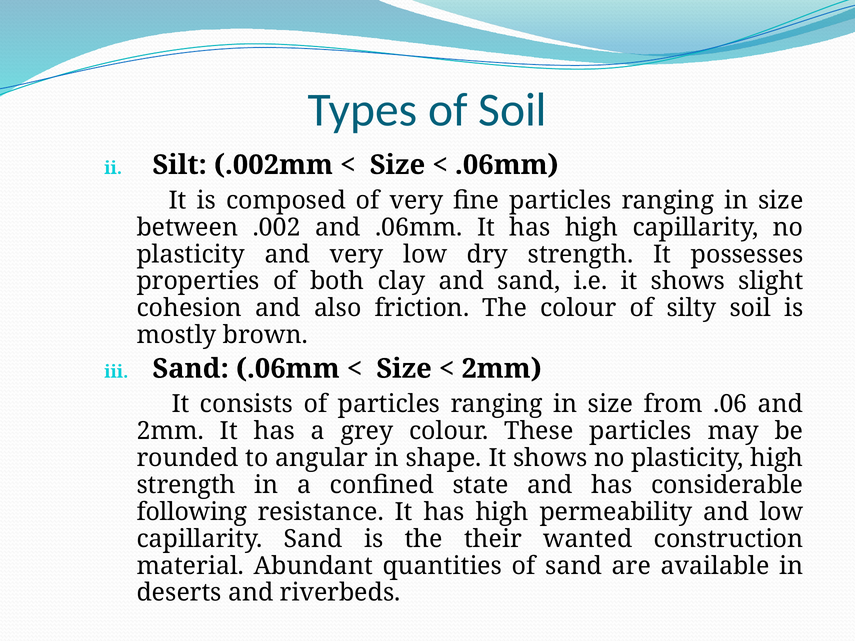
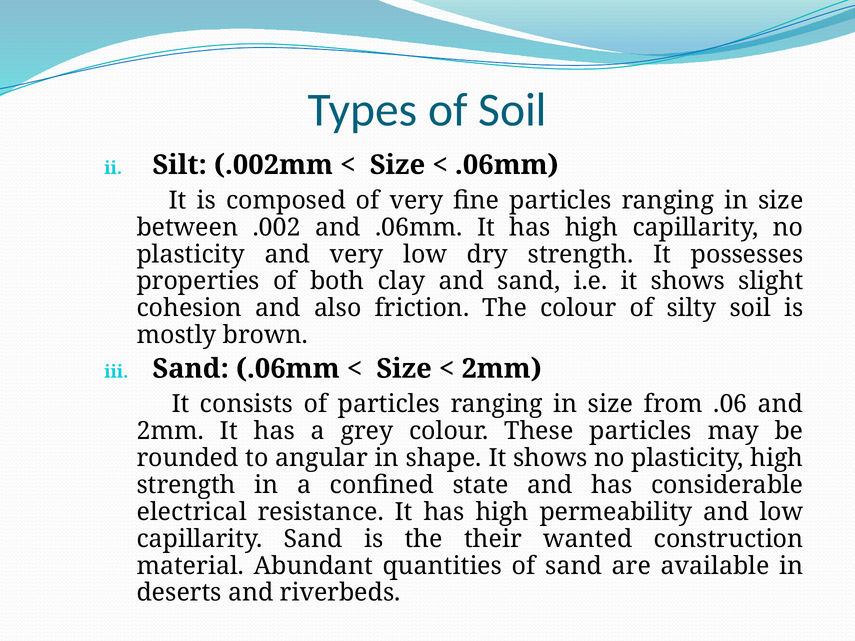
following: following -> electrical (192, 512)
